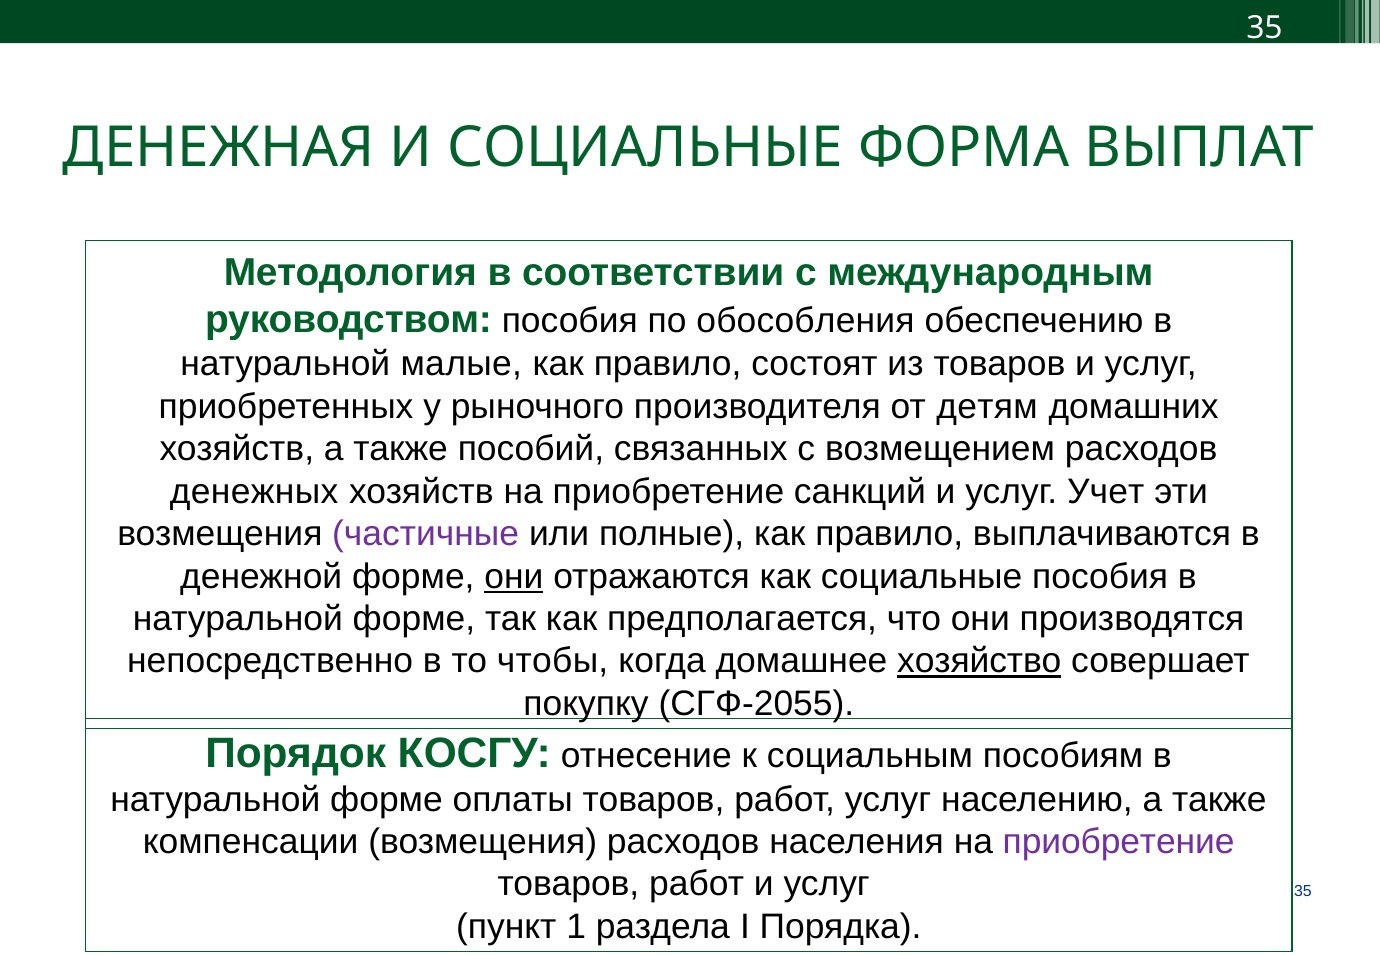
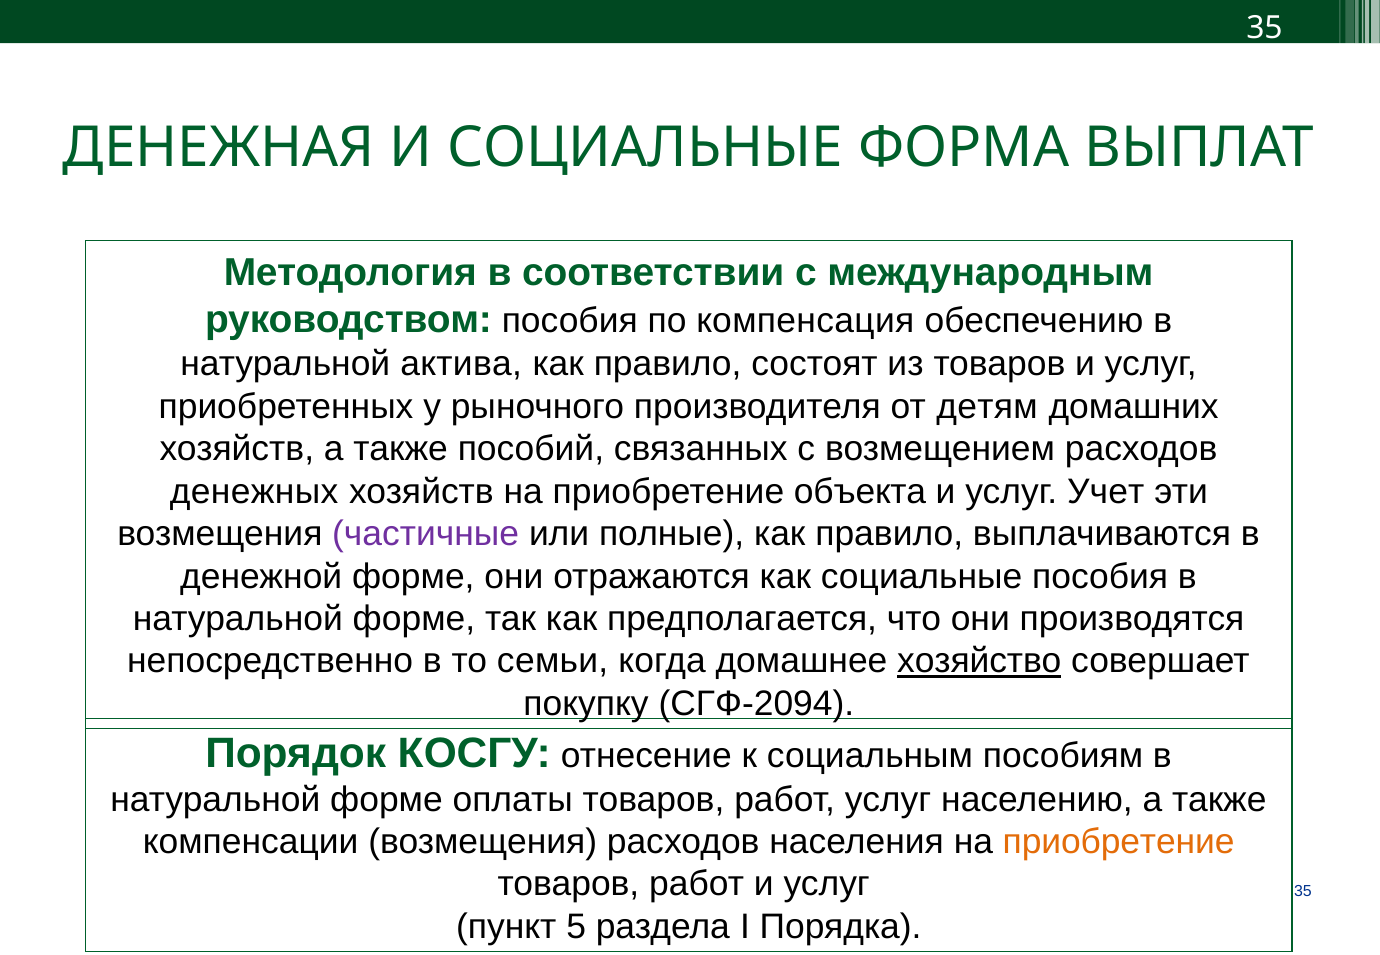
обособления: обособления -> компенсация (805, 321)
малые: малые -> актива (461, 364)
санкций: санкций -> объекта (860, 492)
они underline: present -> none (514, 577)
чтобы: чтобы -> семьи (553, 662)
СГФ-2055: СГФ-2055 -> СГФ-2094 (756, 704)
приобретение colour: purple -> orange (1119, 842)
1: 1 -> 5 (576, 927)
